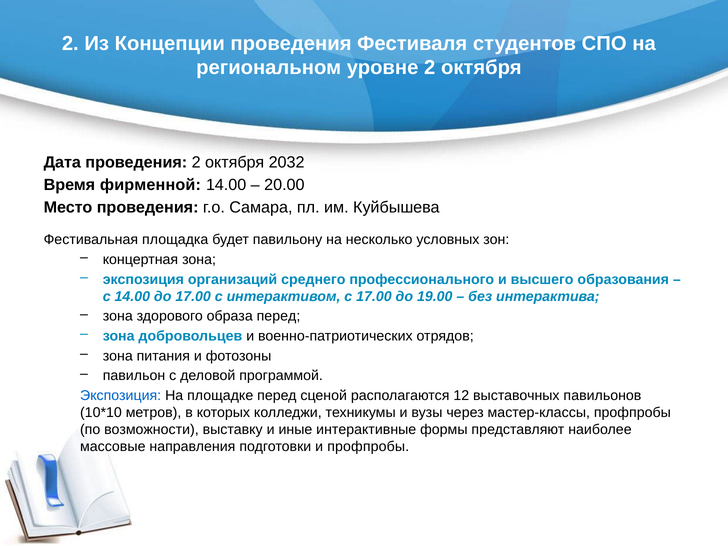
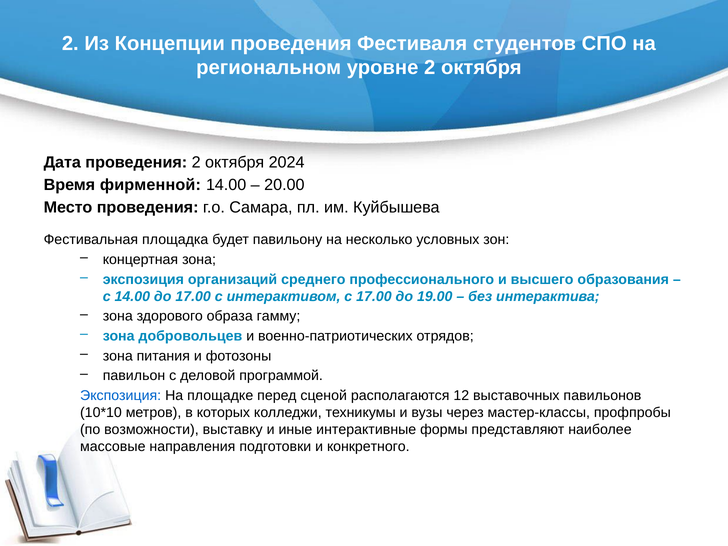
2032: 2032 -> 2024 (287, 162)
образа перед: перед -> гамму (278, 316)
и профпробы: профпробы -> конкретного (368, 447)
